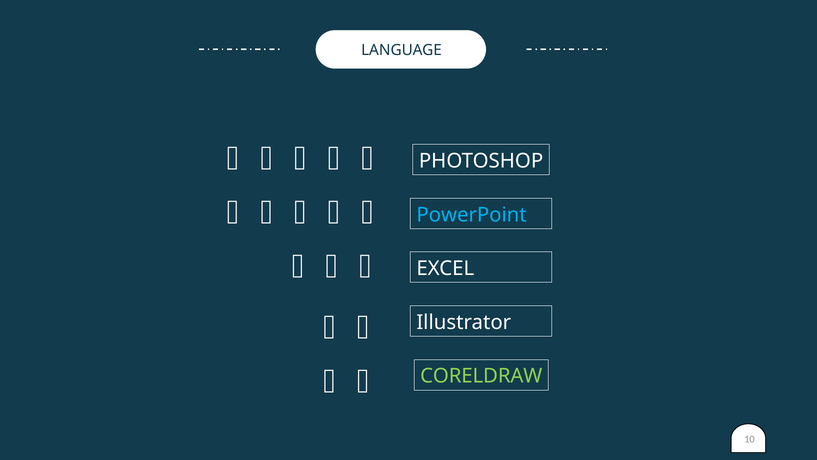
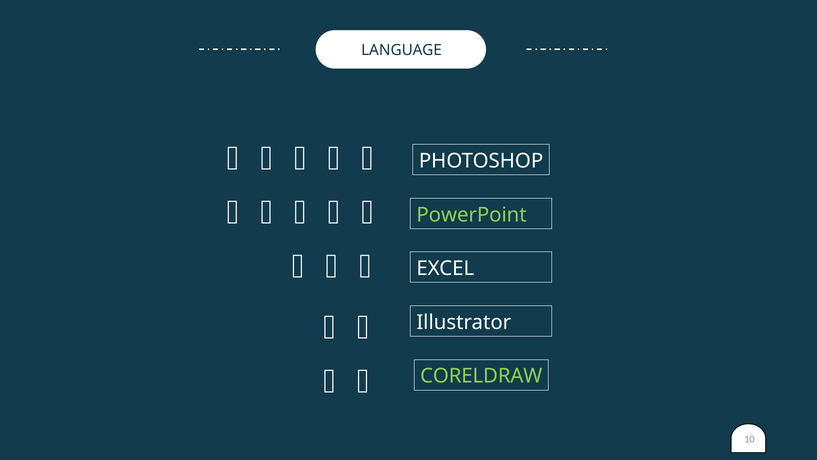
PowerPoint colour: light blue -> light green (472, 215)
